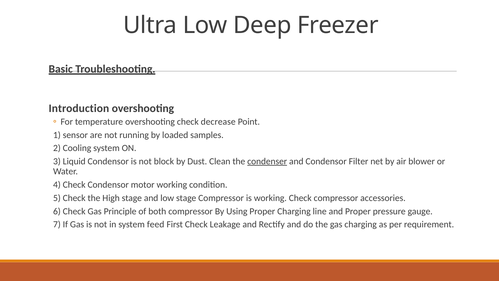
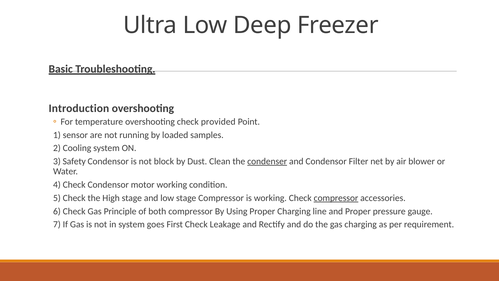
decrease: decrease -> provided (218, 122)
Liquid: Liquid -> Safety (74, 161)
compressor underline: none -> present (336, 198)
feed: feed -> goes (156, 224)
